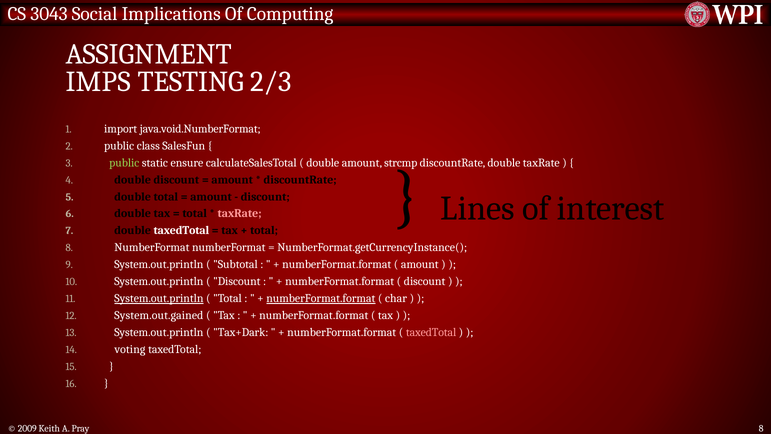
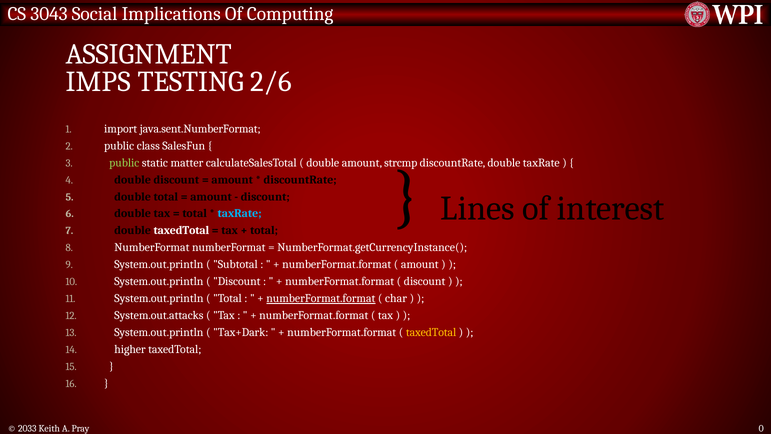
2/3: 2/3 -> 2/6 (271, 82)
java.void.NumberFormat: java.void.NumberFormat -> java.sent.NumberFormat (200, 129)
ensure: ensure -> matter (187, 163)
taxRate colour: pink -> light blue (240, 213)
System.out.println underline: present -> none (159, 298)
System.out.gained: System.out.gained -> System.out.attacks (159, 315)
taxedTotal colour: pink -> yellow (431, 332)
voting: voting -> higher (130, 349)
2009: 2009 -> 2033 (27, 428)
Pray 8: 8 -> 0 (761, 428)
